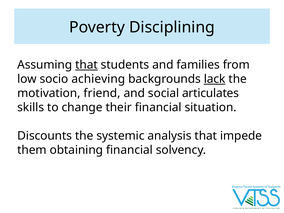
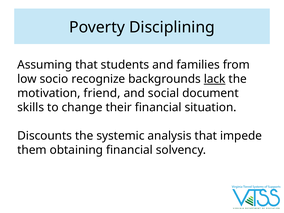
that underline: present -> none (86, 65)
achieving: achieving -> recognize (98, 79)
articulates: articulates -> document (210, 93)
